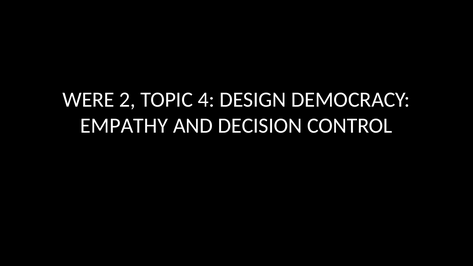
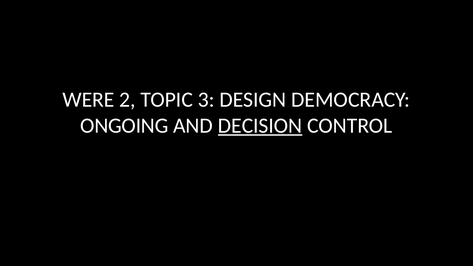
4: 4 -> 3 (206, 100)
EMPATHY: EMPATHY -> ONGOING (124, 126)
DECISION underline: none -> present (260, 126)
